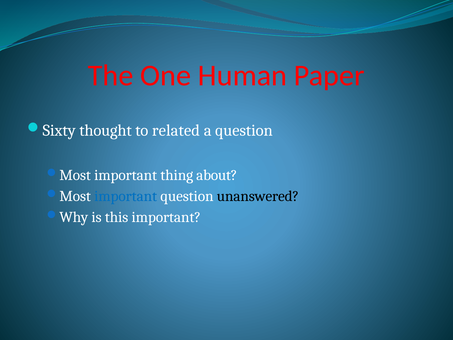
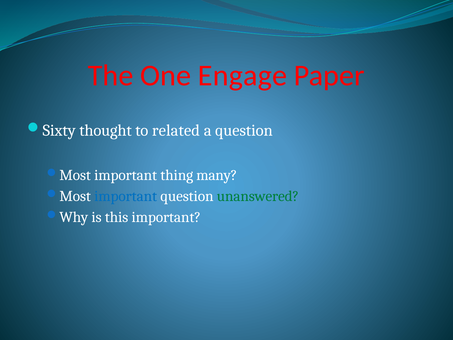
Human: Human -> Engage (242, 75)
about: about -> many (217, 175)
unanswered colour: black -> green (258, 196)
